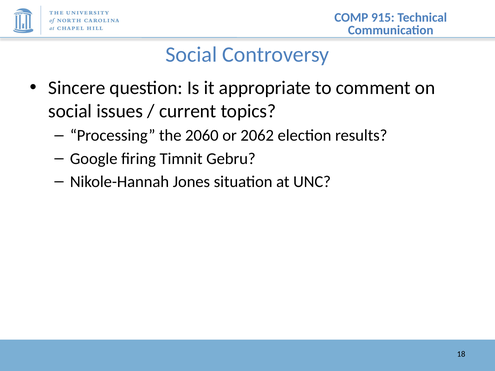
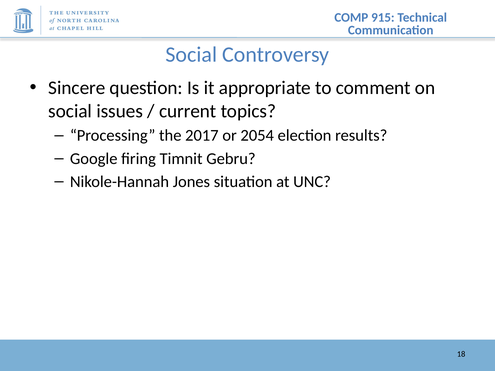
2060: 2060 -> 2017 (202, 136)
2062: 2062 -> 2054 (257, 136)
